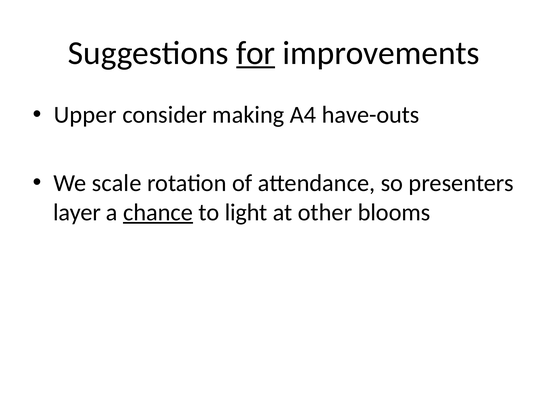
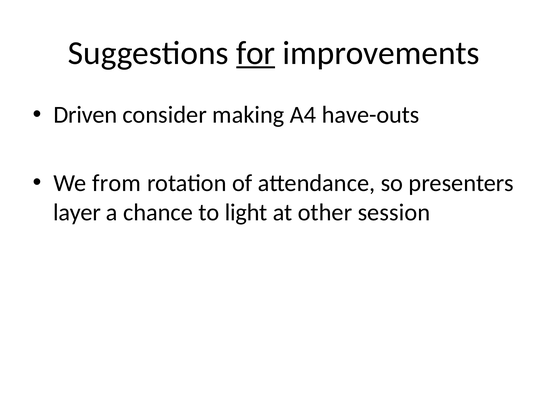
Upper: Upper -> Driven (85, 115)
scale: scale -> from (117, 183)
chance underline: present -> none (158, 212)
blooms: blooms -> session (394, 212)
